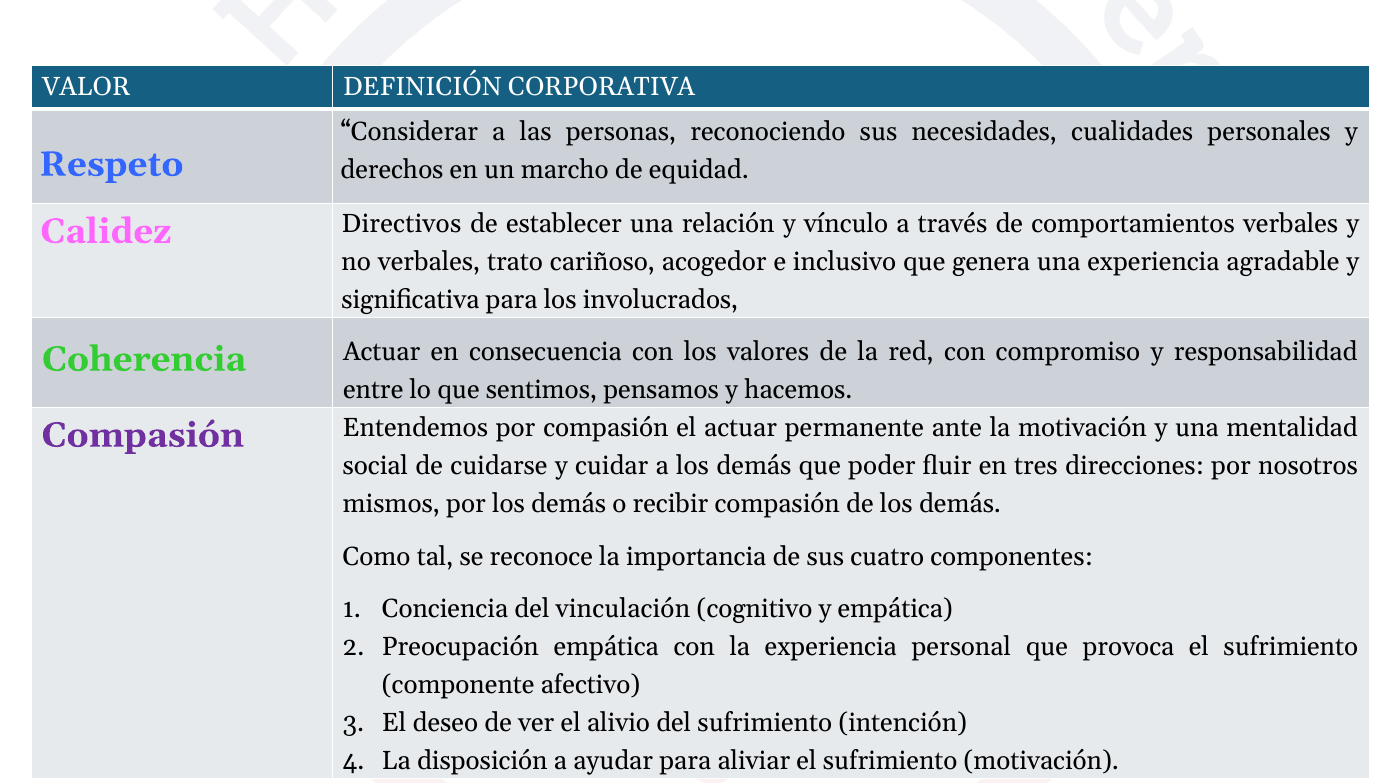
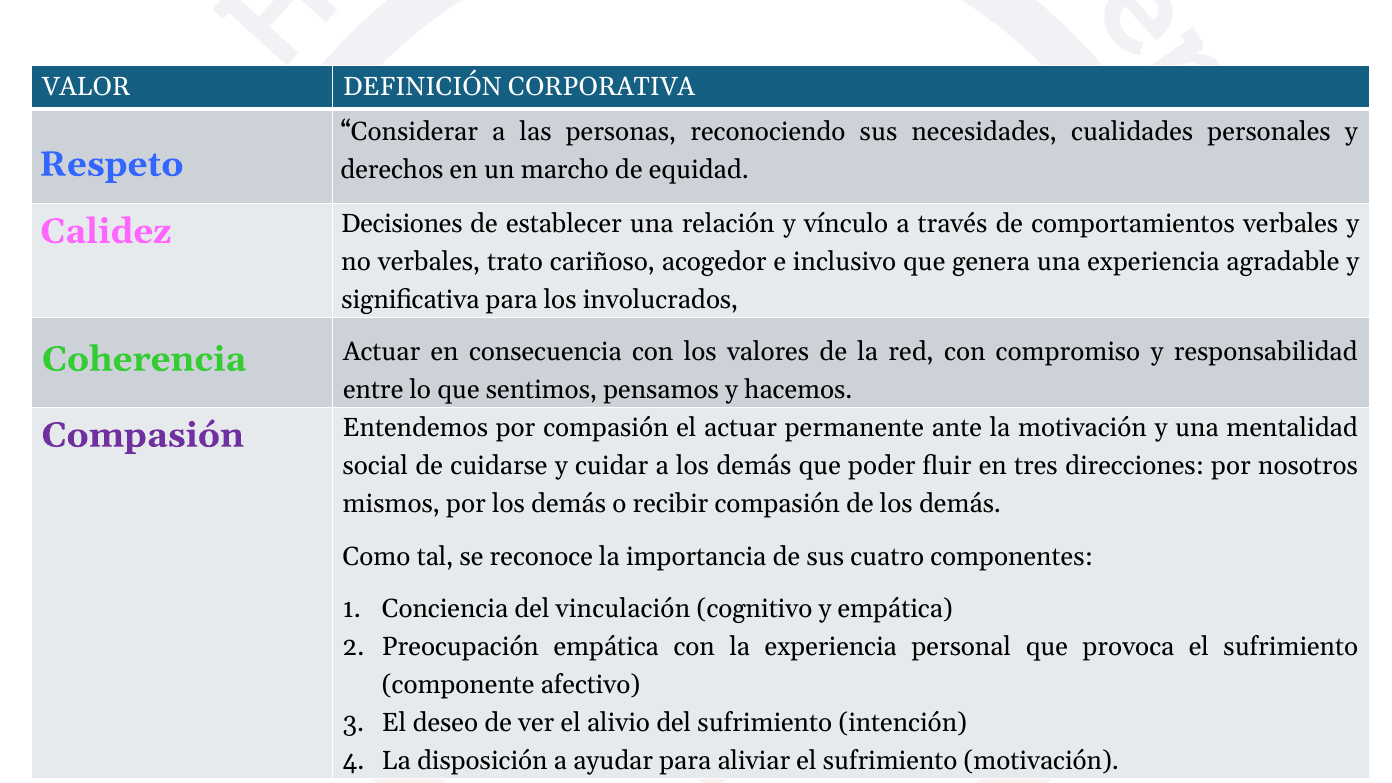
Directivos: Directivos -> Decisiones (402, 224)
